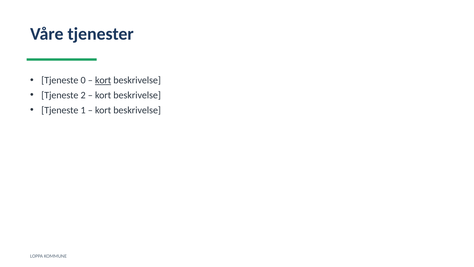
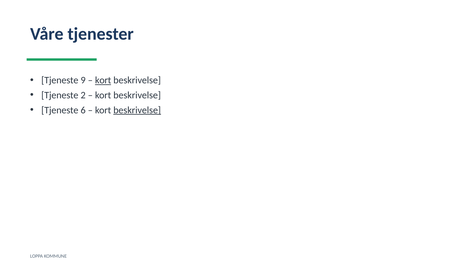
0: 0 -> 9 (83, 80)
1: 1 -> 6 (83, 110)
beskrivelse underline: none -> present (137, 110)
